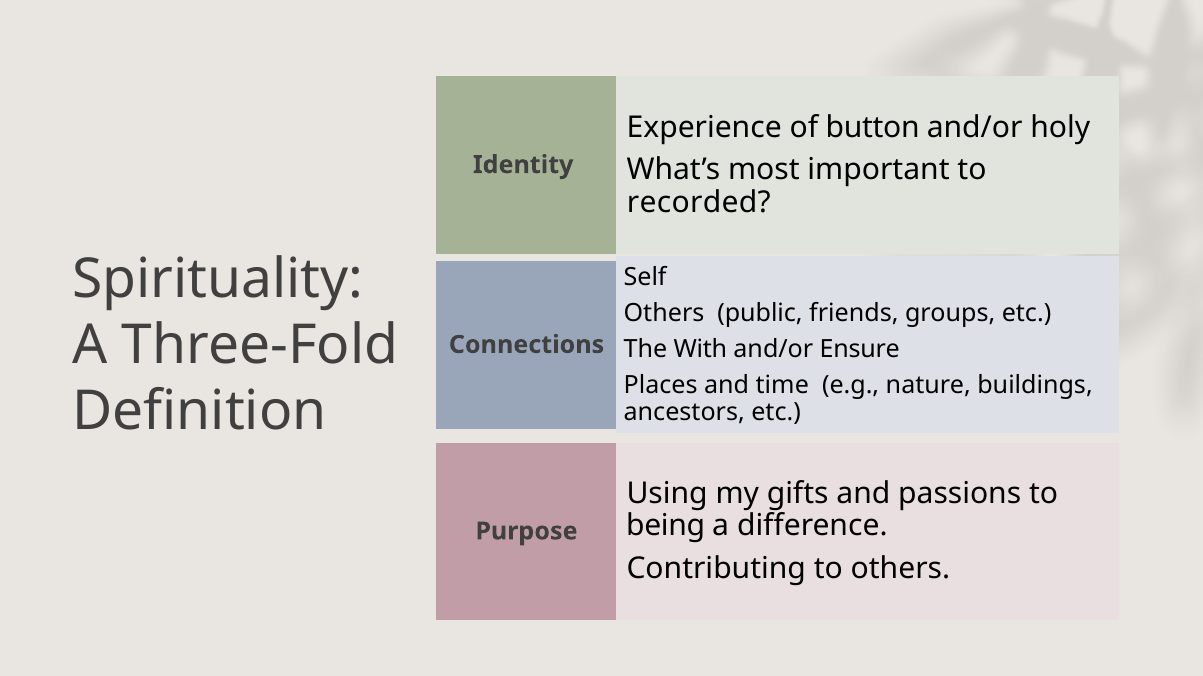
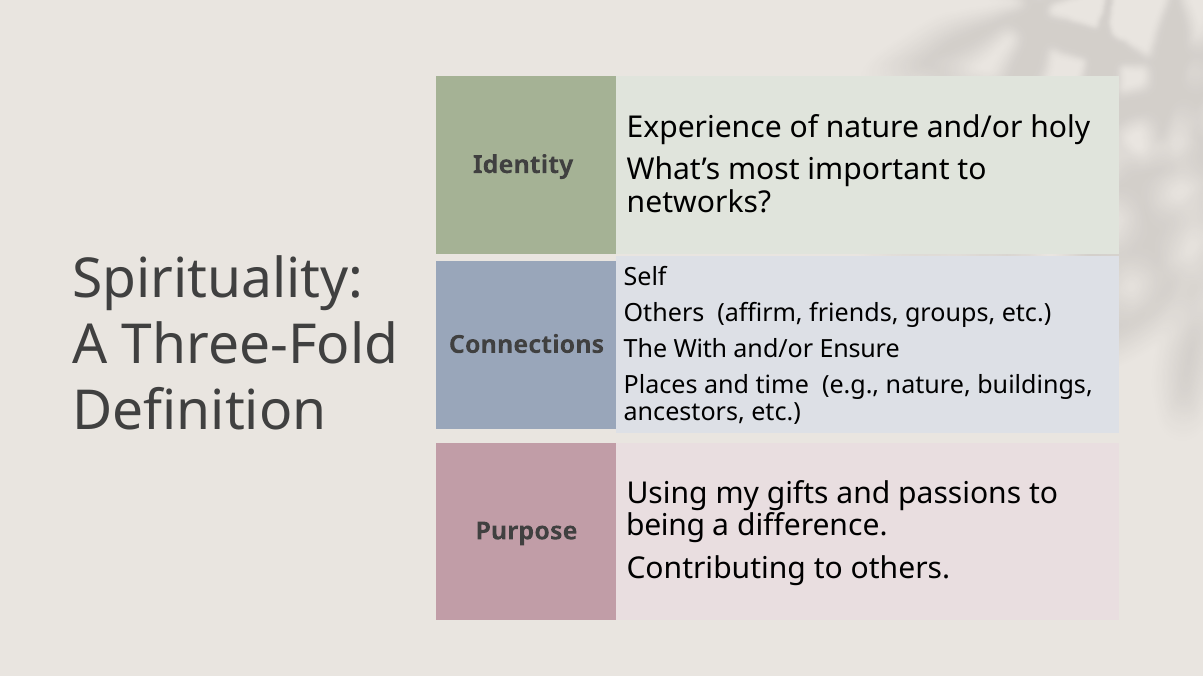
of button: button -> nature (873, 127)
recorded: recorded -> networks (699, 203)
public: public -> affirm (760, 314)
